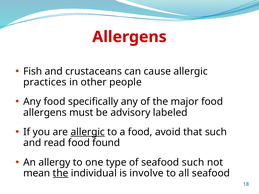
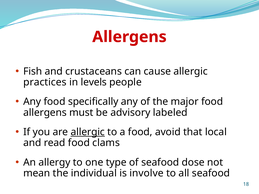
other: other -> levels (94, 82)
that such: such -> local (216, 132)
found: found -> clams (106, 143)
seafood such: such -> dose (193, 163)
the underline: present -> none (61, 173)
